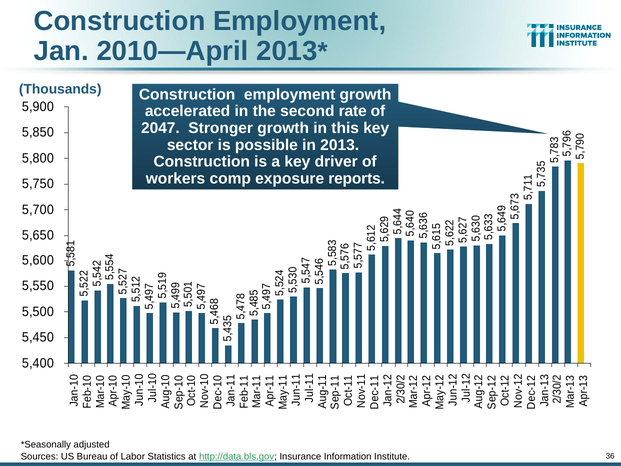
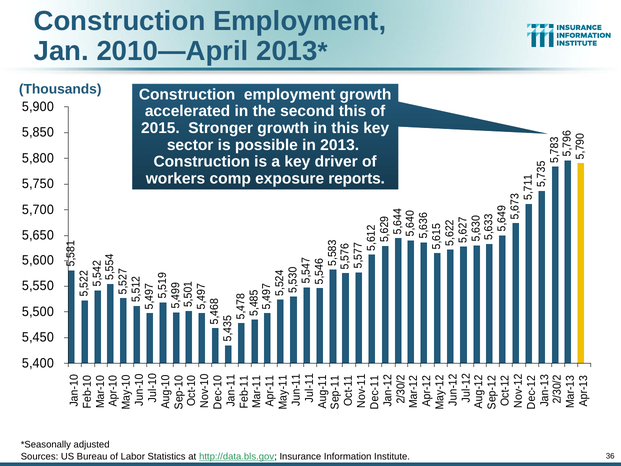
second rate: rate -> this (353, 111)
2047: 2047 -> 2015 (160, 128)
